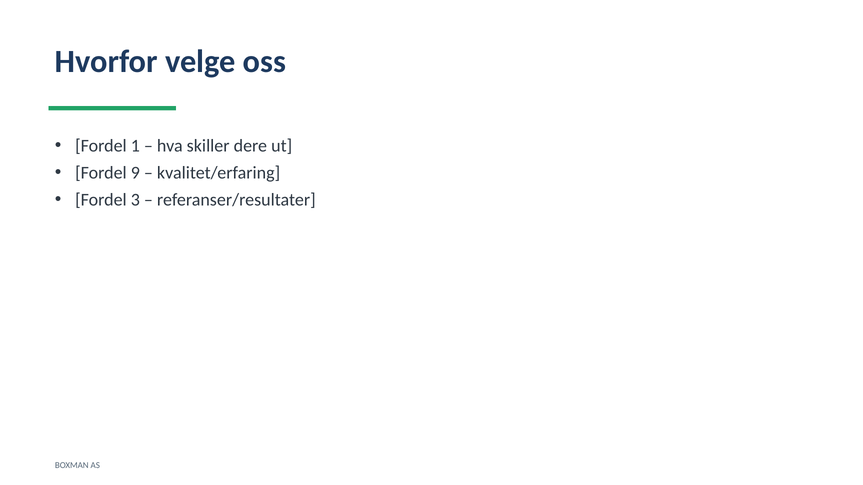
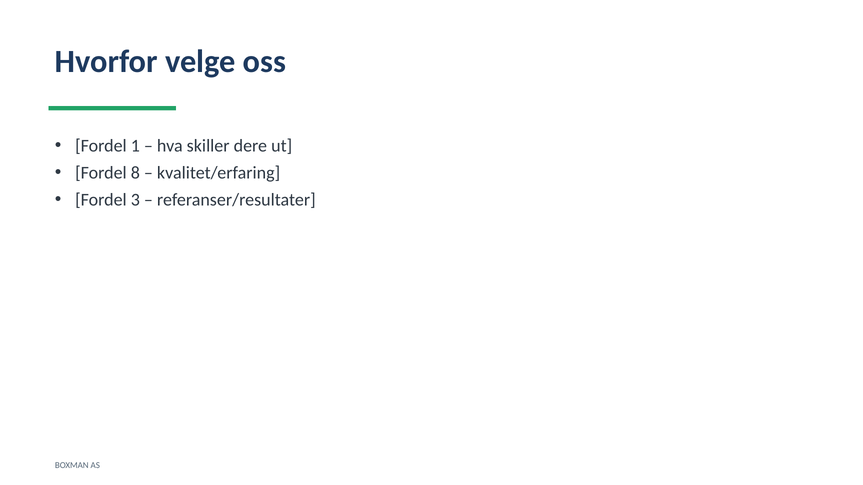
9: 9 -> 8 (135, 173)
